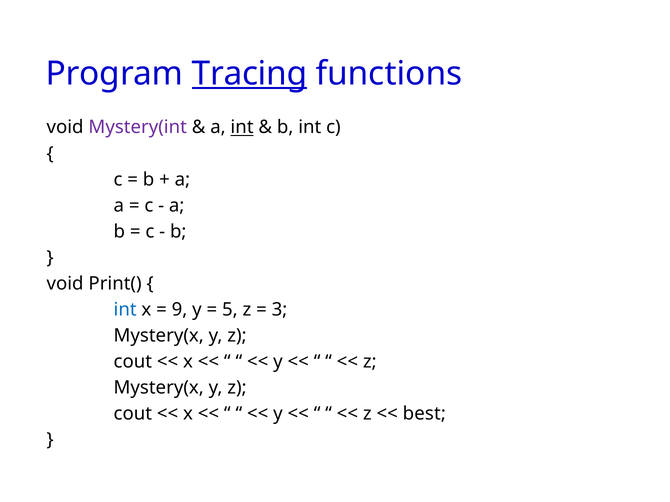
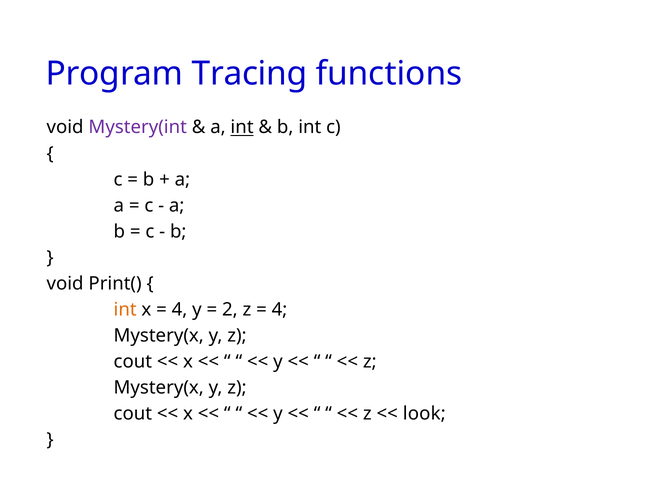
Tracing underline: present -> none (250, 74)
int colour: blue -> orange (125, 310)
9: 9 -> 4 (179, 310)
5: 5 -> 2 (230, 310)
3: 3 -> 4 (279, 310)
best: best -> look (424, 414)
